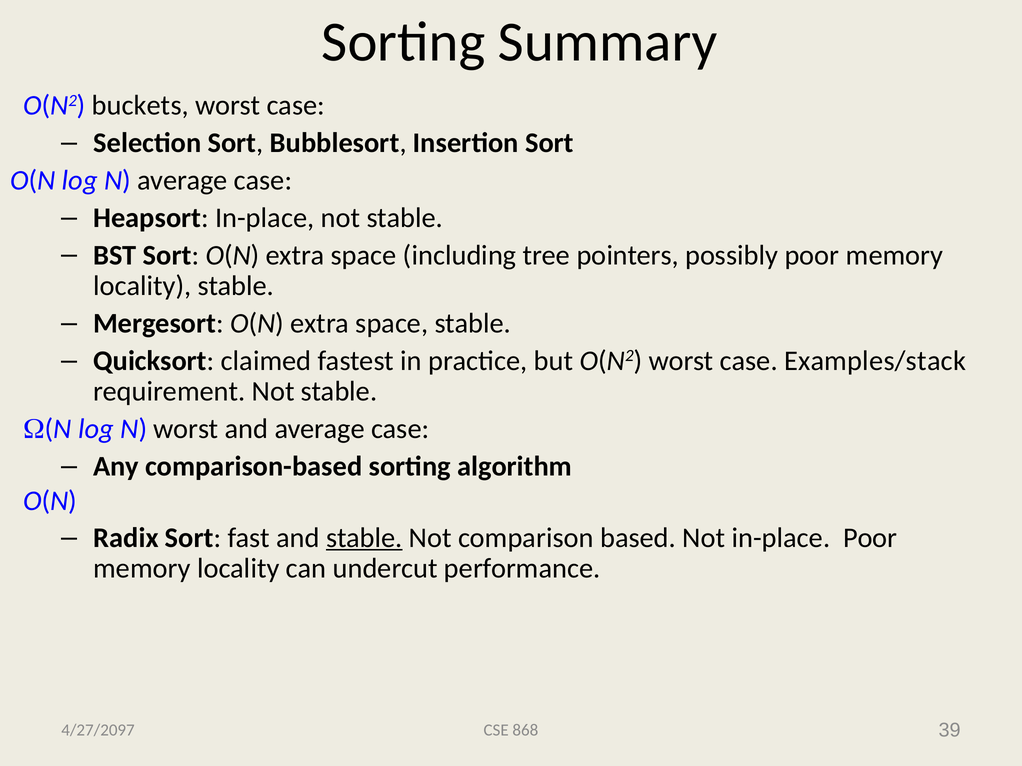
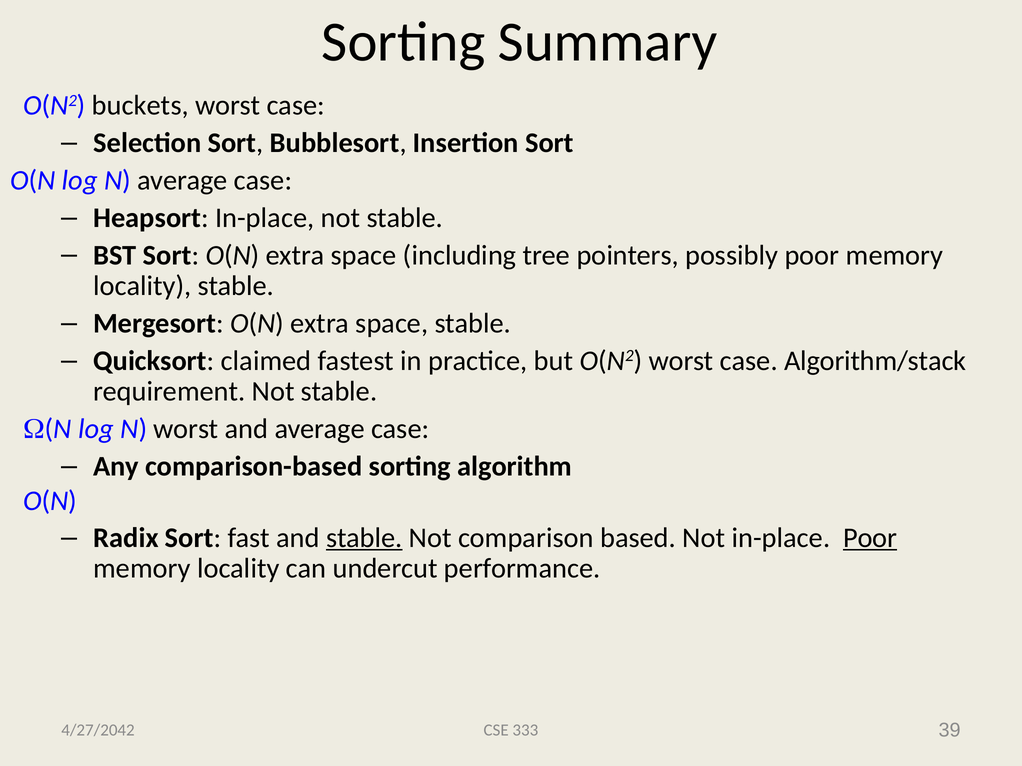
Examples/stack: Examples/stack -> Algorithm/stack (875, 361)
Poor underline: none -> present (870, 538)
4/27/2097: 4/27/2097 -> 4/27/2042 (98, 731)
868: 868 -> 333 (525, 731)
